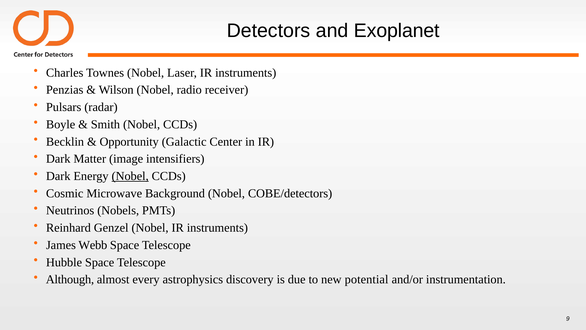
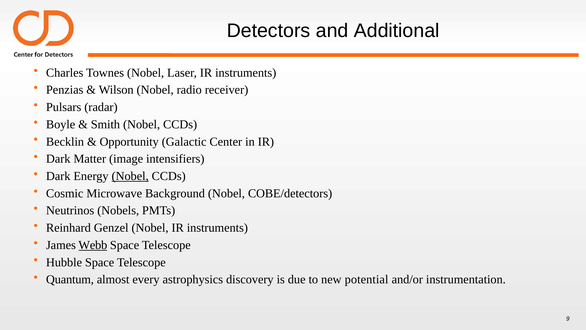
Exoplanet: Exoplanet -> Additional (397, 31)
Webb underline: none -> present (93, 245)
Although: Although -> Quantum (70, 279)
